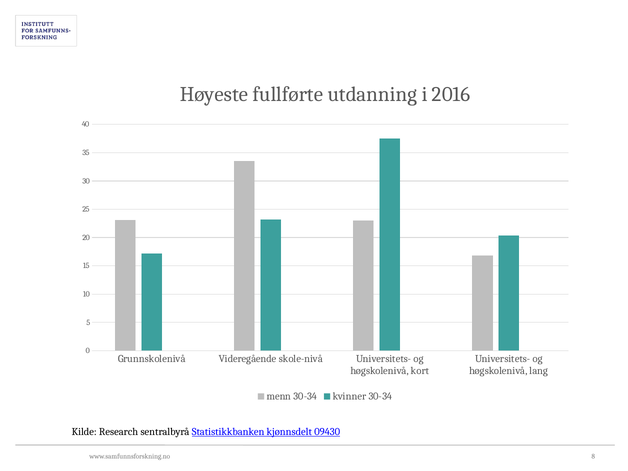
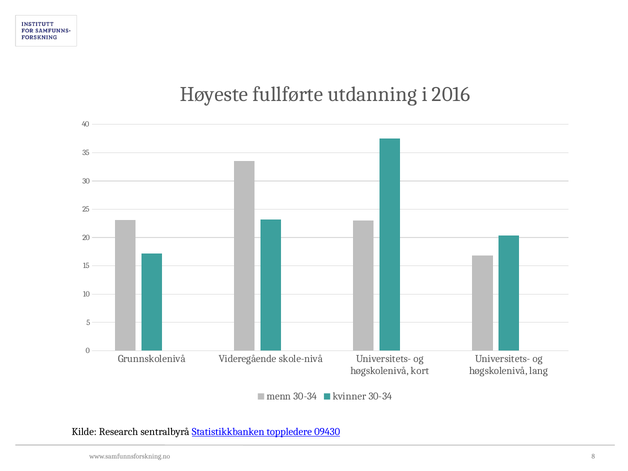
kjønnsdelt: kjønnsdelt -> toppledere (289, 432)
